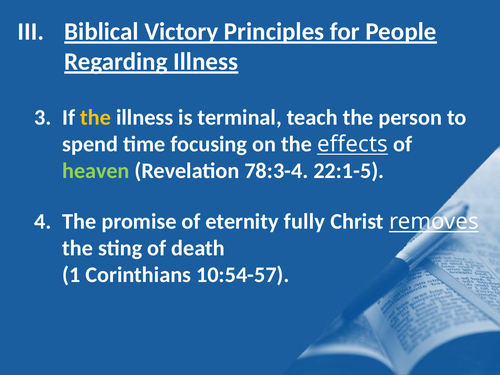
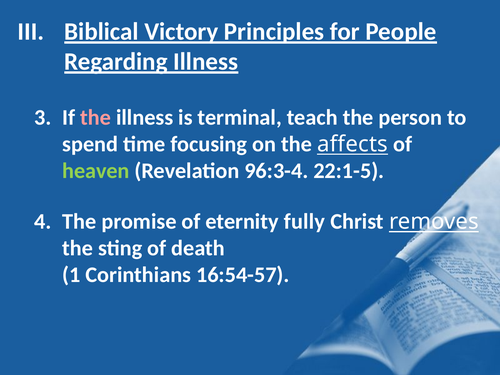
the colour: yellow -> pink (96, 117)
effects: effects -> affects (353, 144)
78:3-4: 78:3-4 -> 96:3-4 (276, 171)
10:54-57: 10:54-57 -> 16:54-57 (243, 275)
